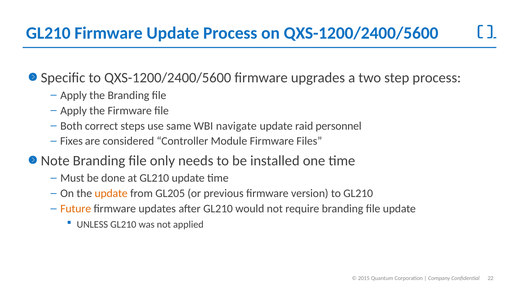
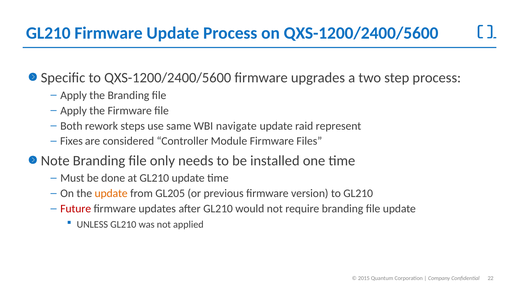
correct: correct -> rework (101, 126)
personnel: personnel -> represent (338, 126)
Future colour: orange -> red (76, 209)
